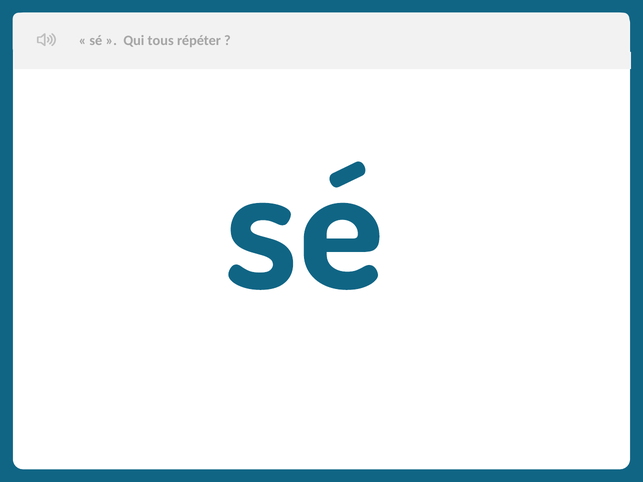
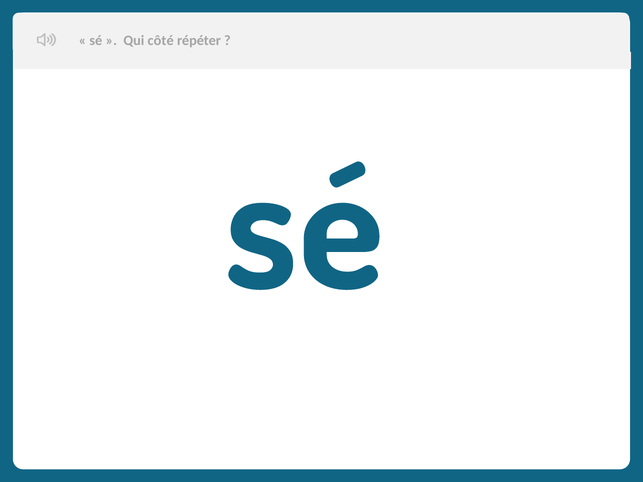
tous: tous -> côté (161, 41)
